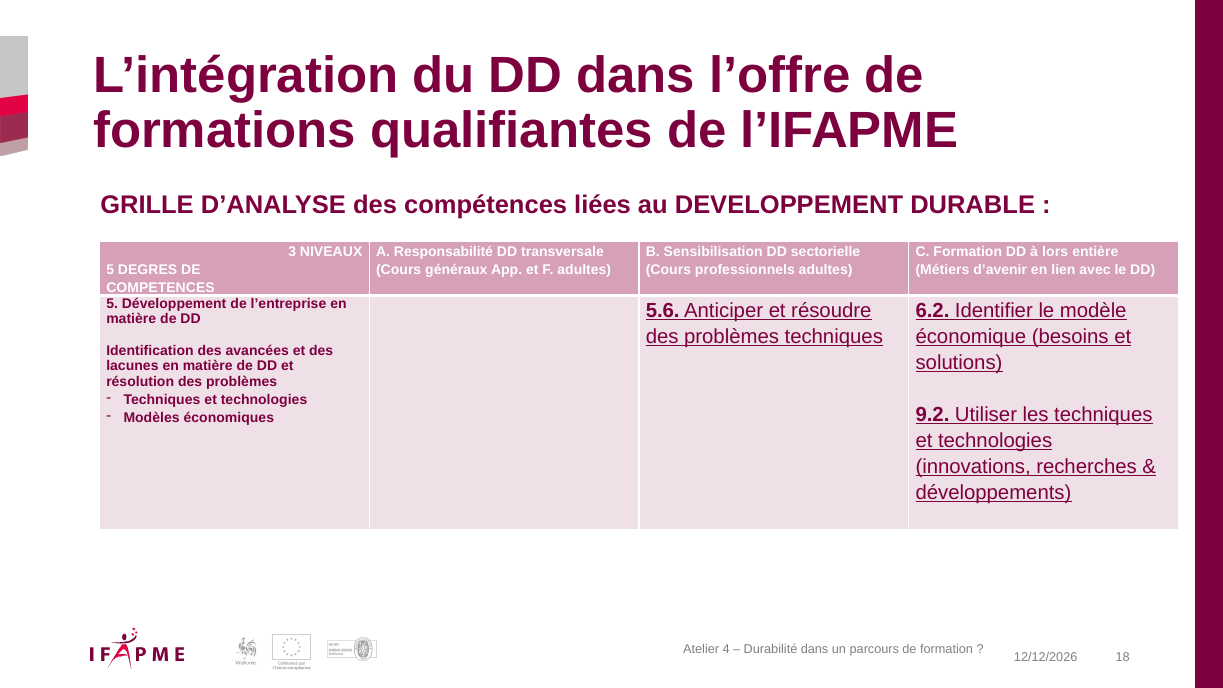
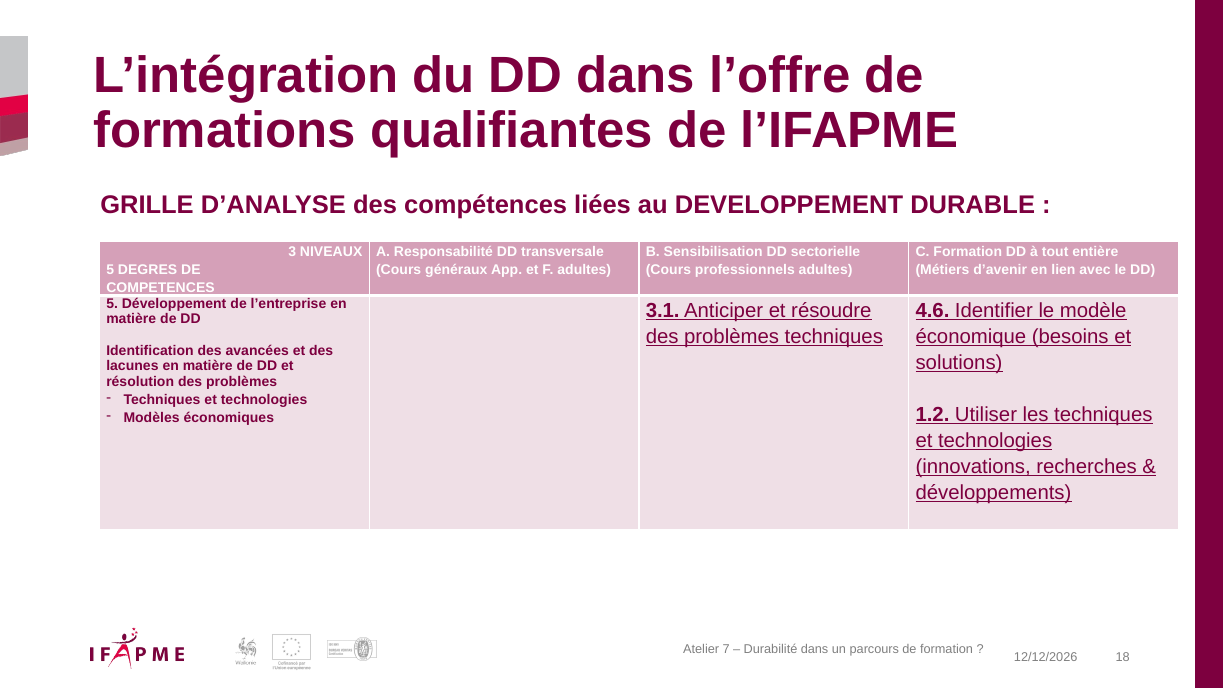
lors: lors -> tout (1055, 252)
5.6: 5.6 -> 3.1 (663, 311)
6.2: 6.2 -> 4.6 (933, 311)
9.2: 9.2 -> 1.2 (933, 415)
4: 4 -> 7 (726, 649)
